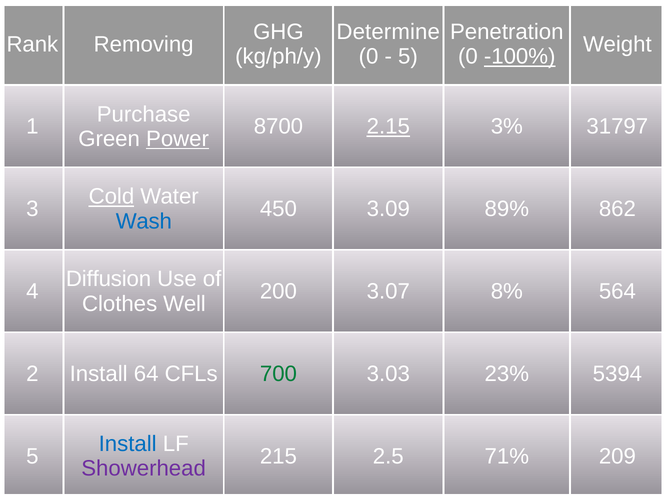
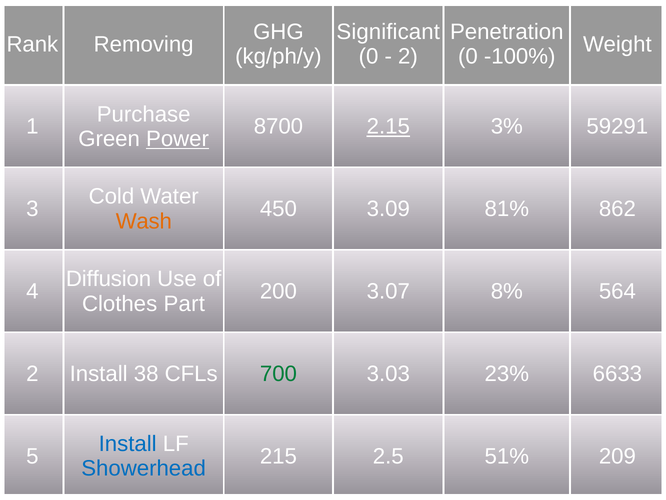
Determine: Determine -> Significant (388, 32)
5: 5 -> 2 (408, 57)
-100% underline: present -> none (520, 57)
31797: 31797 -> 59291 (617, 126)
Cold underline: present -> none (111, 196)
89%: 89% -> 81% (507, 209)
Wash colour: blue -> orange (144, 221)
Well: Well -> Part (184, 304)
64: 64 -> 38 (146, 373)
5394: 5394 -> 6633 (617, 373)
71%: 71% -> 51% (507, 456)
Showerhead colour: purple -> blue (144, 468)
